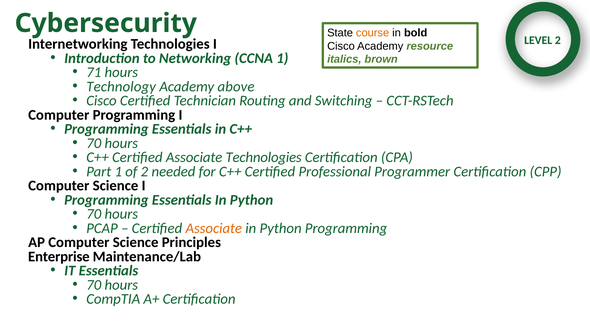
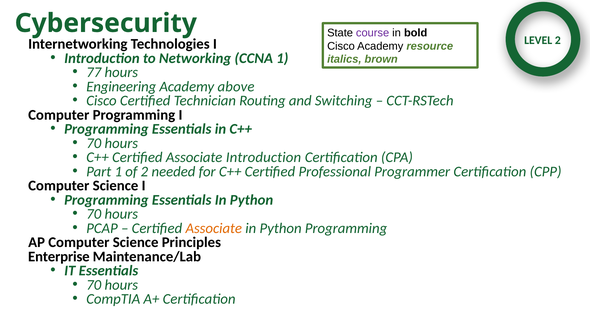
course colour: orange -> purple (373, 33)
71: 71 -> 77 (94, 72)
Technology: Technology -> Engineering (121, 86)
Associate Technologies: Technologies -> Introduction (264, 157)
